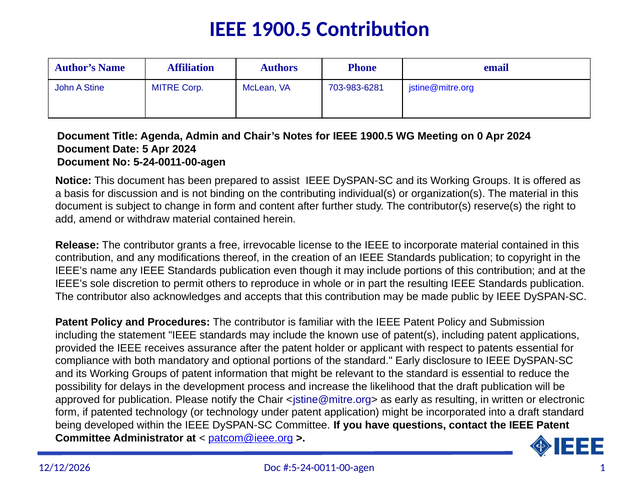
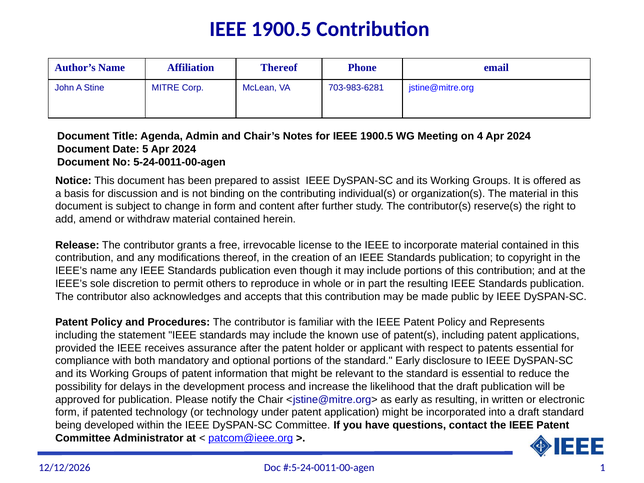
Affiliation Authors: Authors -> Thereof (279, 67)
0: 0 -> 4 (480, 136)
Submission: Submission -> Represents (517, 322)
